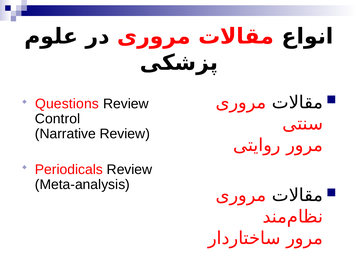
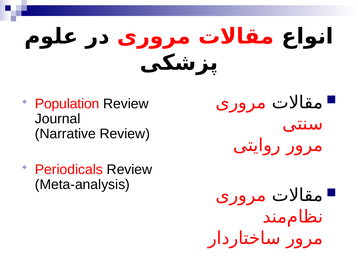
Questions: Questions -> Population (67, 104)
Control: Control -> Journal (58, 119)
